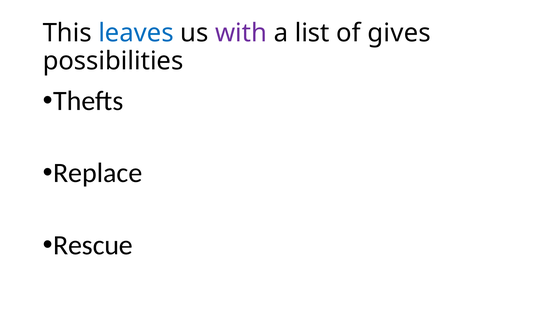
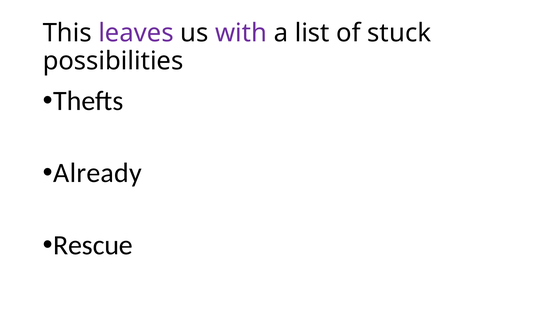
leaves colour: blue -> purple (136, 33)
gives: gives -> stuck (399, 33)
Replace: Replace -> Already (98, 173)
